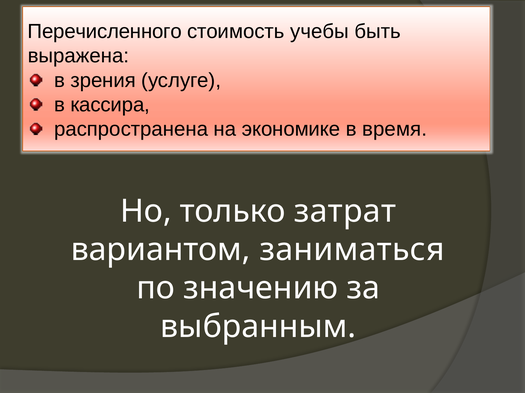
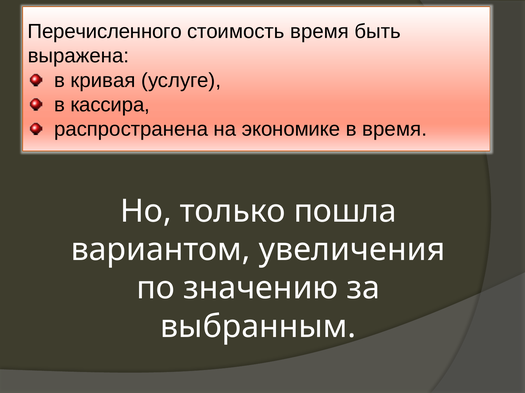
стоимость учебы: учебы -> время (320, 31)
зрения: зрения -> кривая (103, 80)
затрат: затрат -> пошла (345, 212)
заниматься: заниматься -> увеличения (352, 250)
